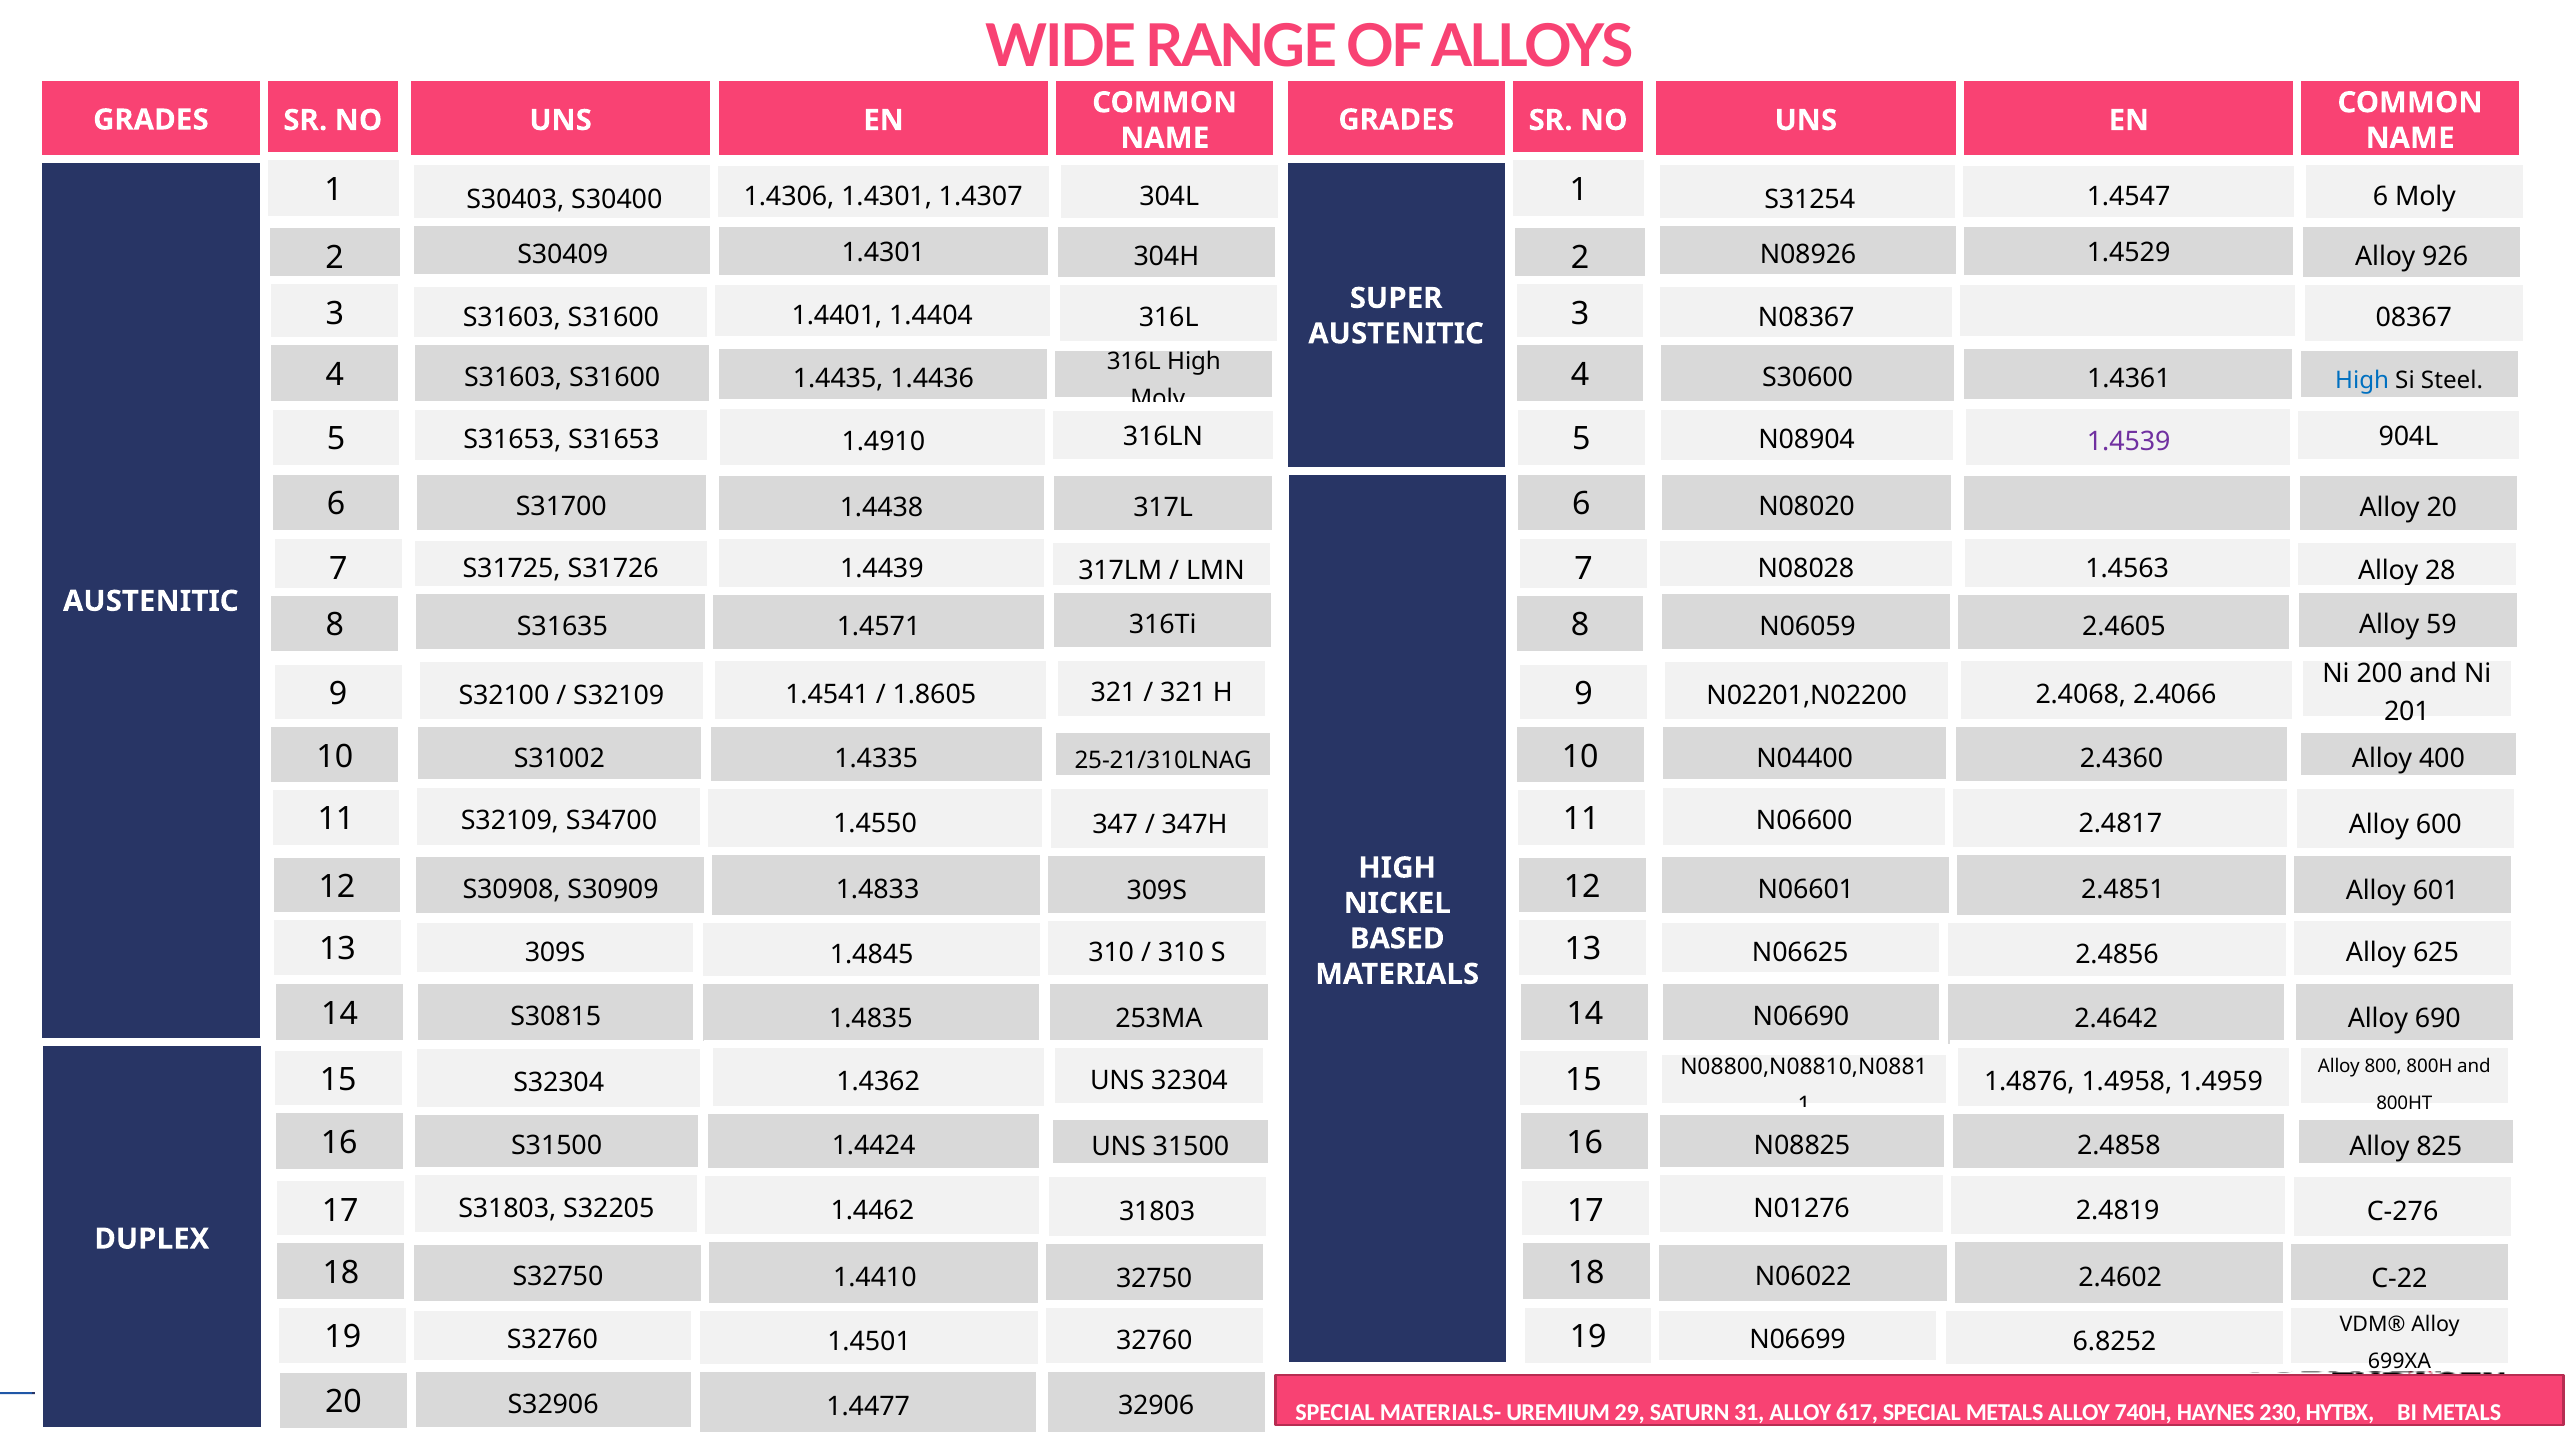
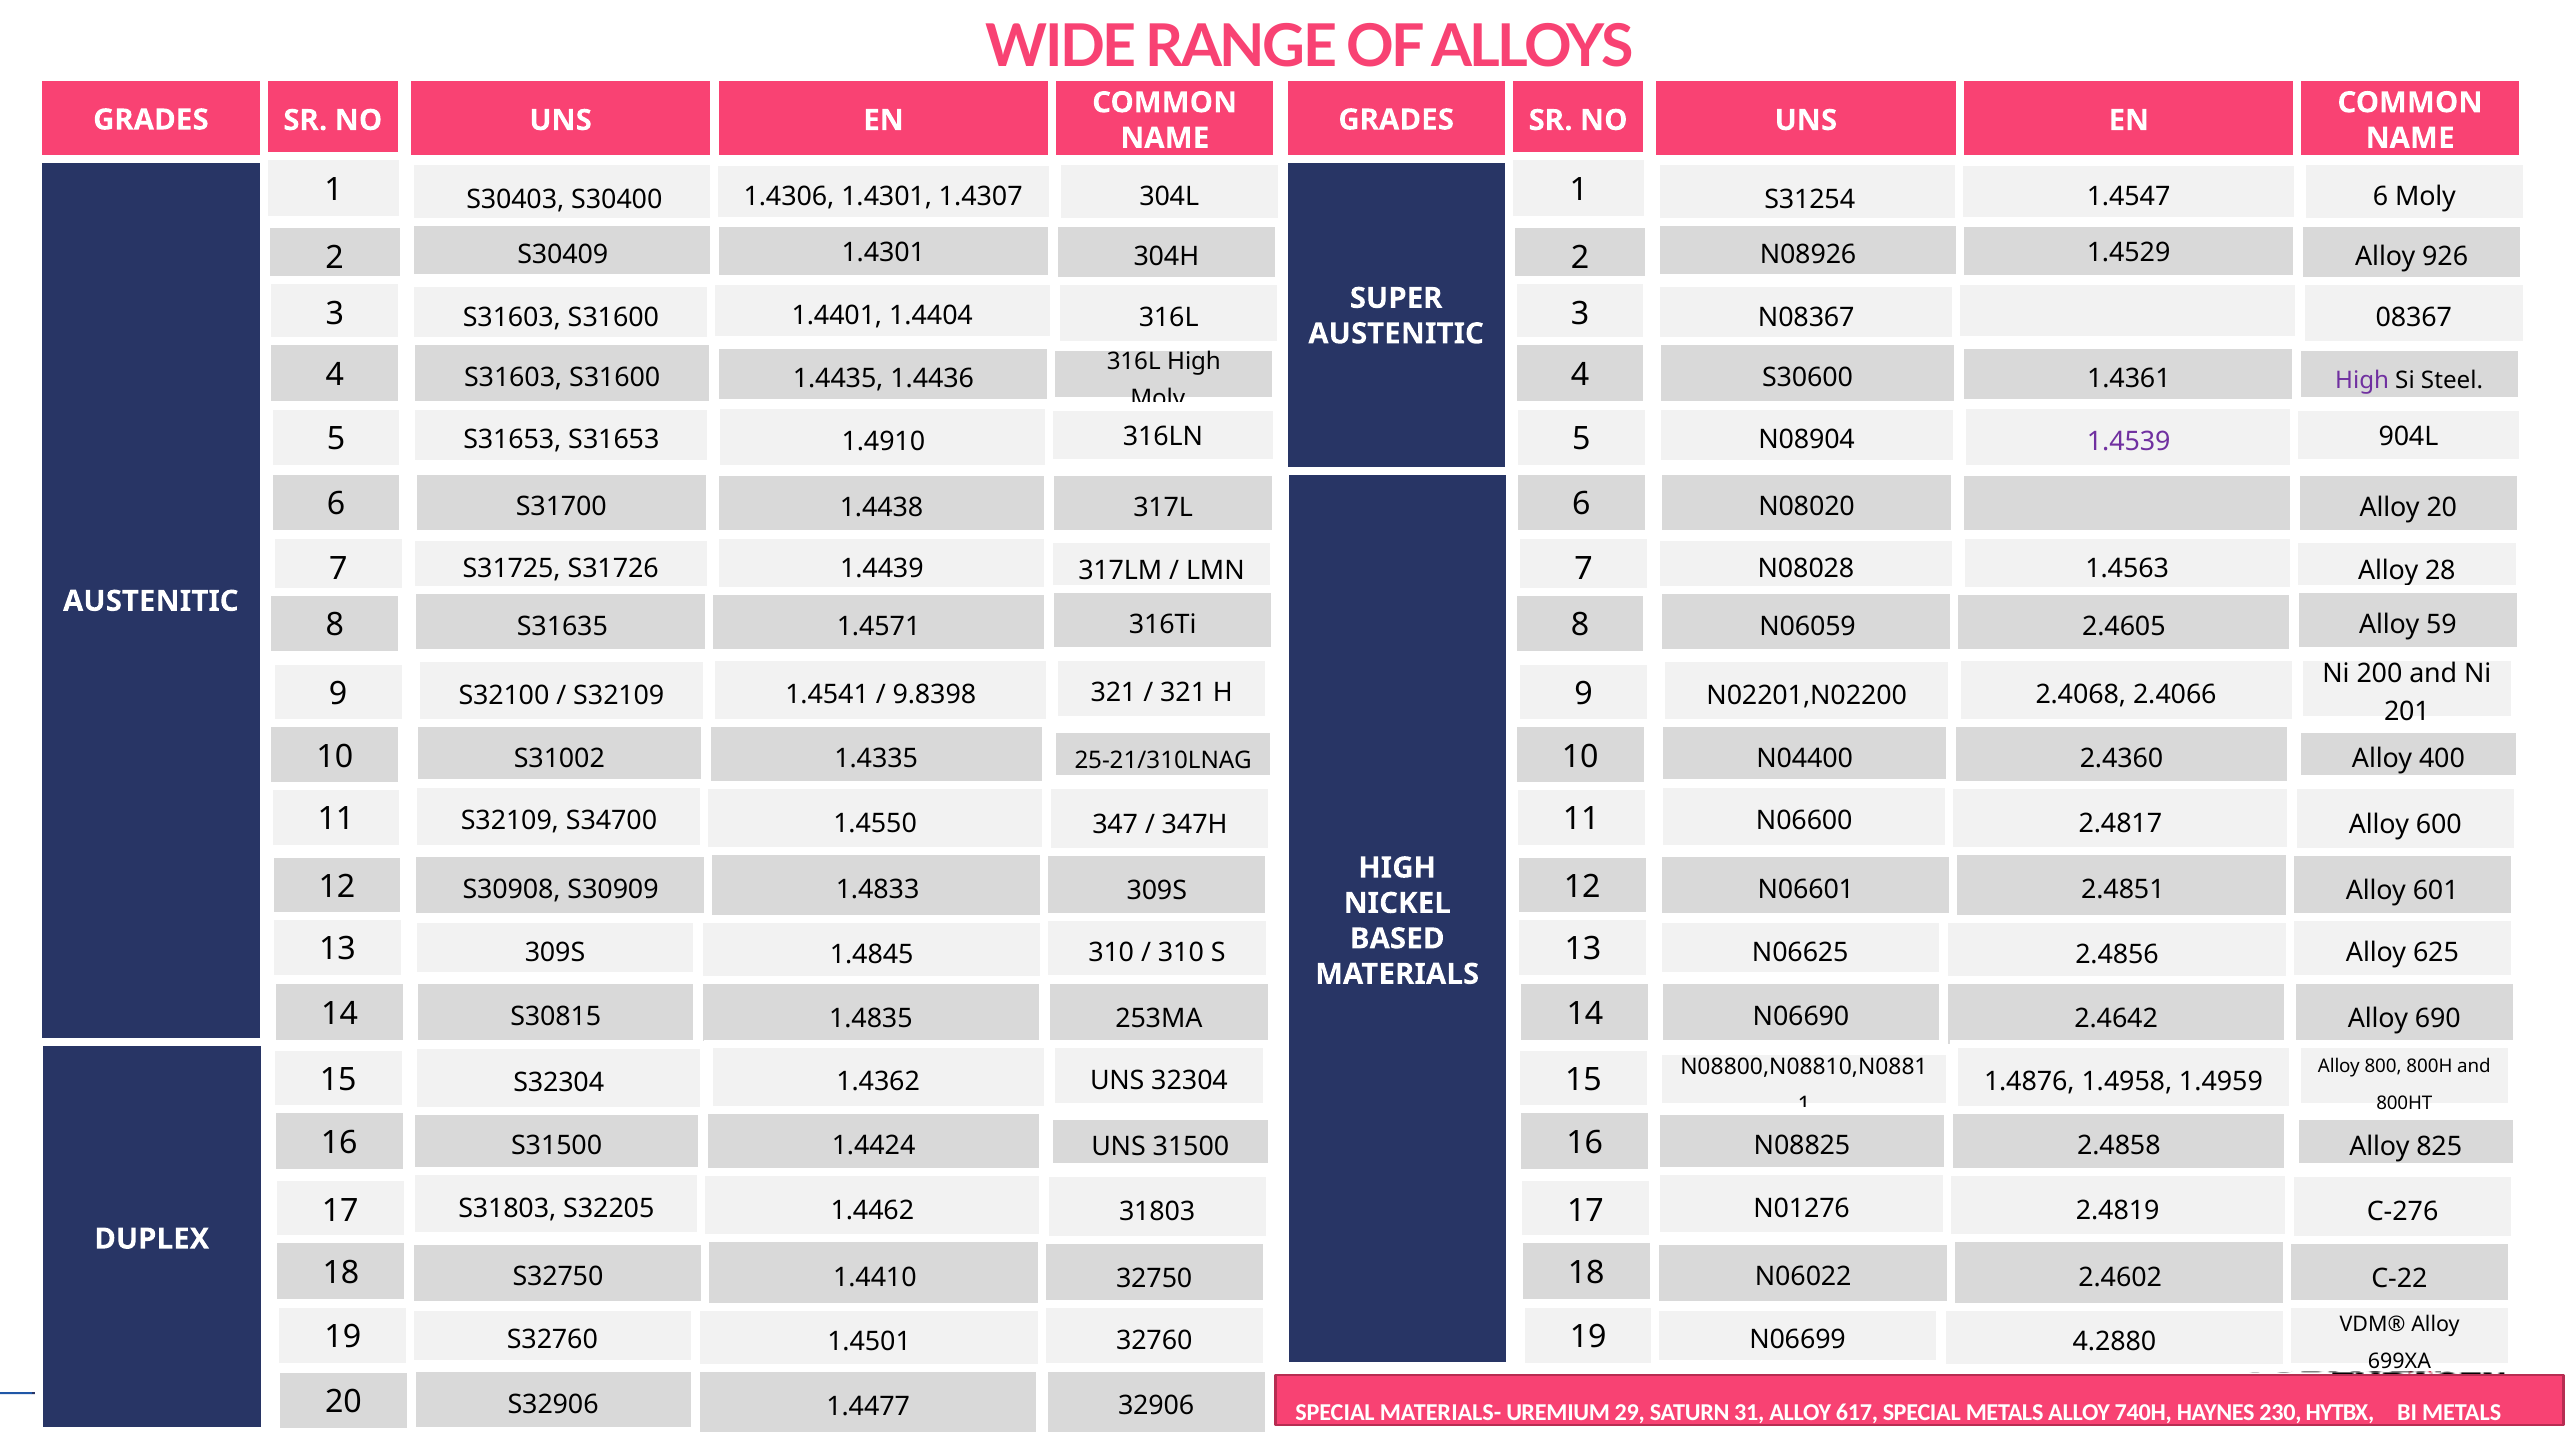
High colour: blue -> purple (2362, 380)
1.8605: 1.8605 -> 9.8398 (934, 694)
6.8252: 6.8252 -> 4.2880 (2114, 1342)
